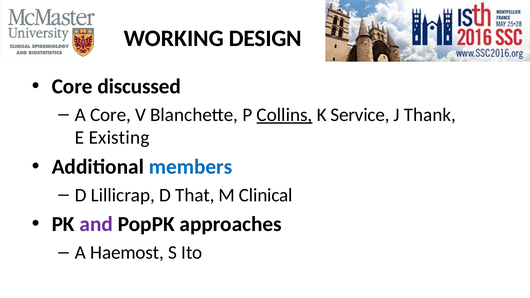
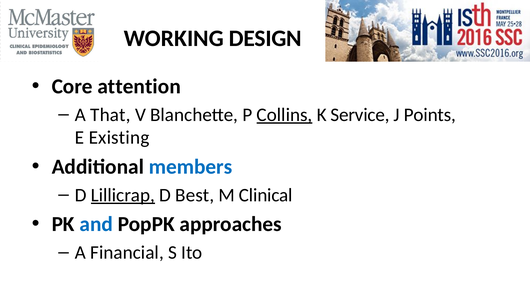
discussed: discussed -> attention (139, 87)
A Core: Core -> That (110, 115)
Thank: Thank -> Points (430, 115)
Lillicrap underline: none -> present (123, 195)
That: That -> Best (195, 195)
and colour: purple -> blue (96, 224)
Haemost: Haemost -> Financial (127, 253)
